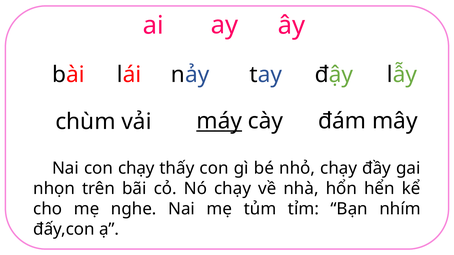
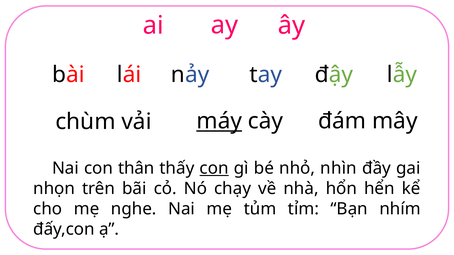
con chạy: chạy -> thân (136, 168)
con underline: none -> present (214, 168)
nhỏ chạy: chạy -> nhìn (339, 168)
